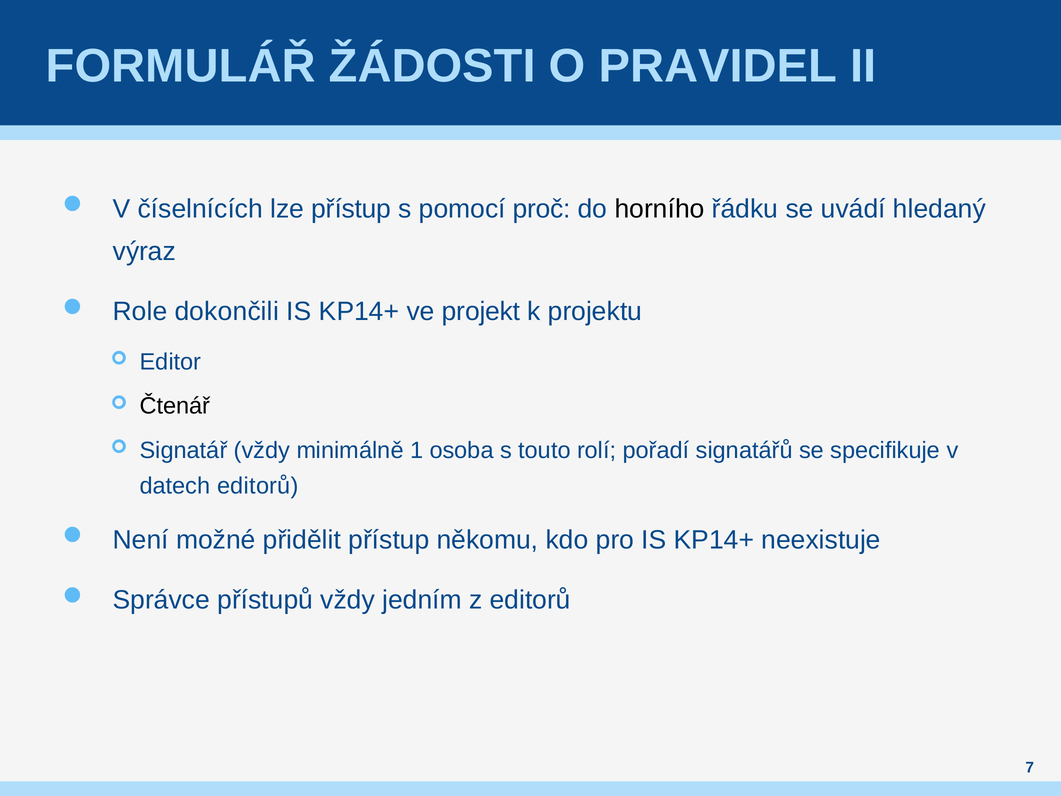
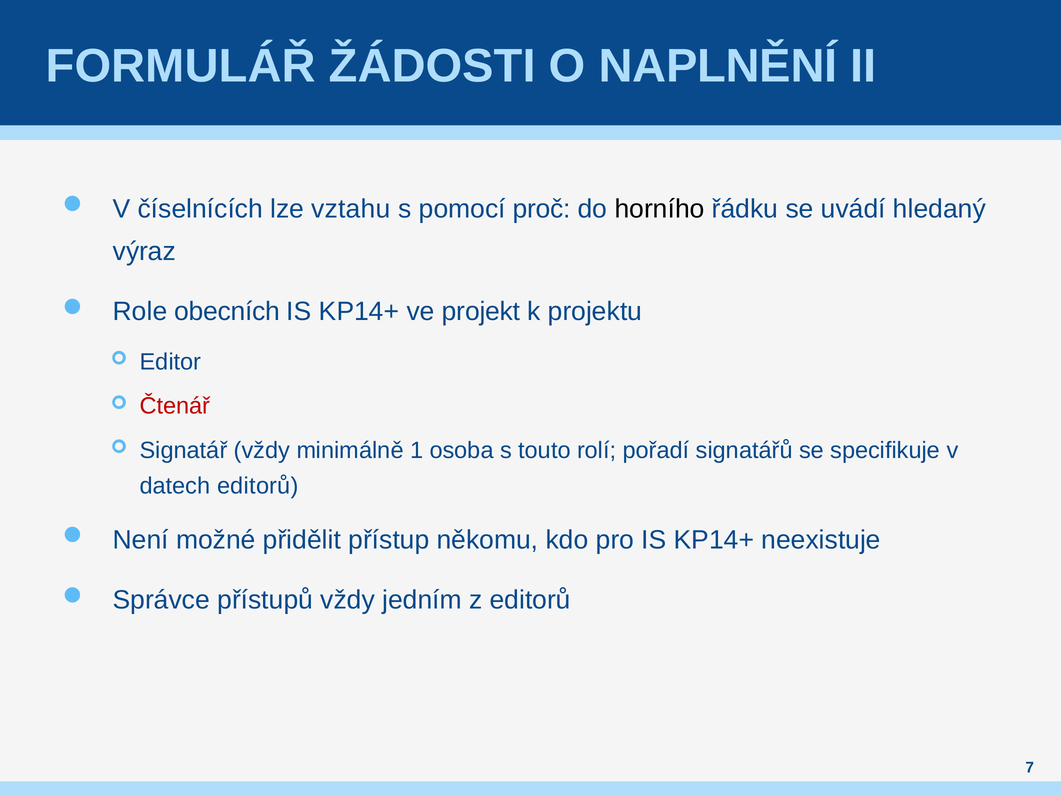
PRAVIDEL: PRAVIDEL -> NAPLNĚNÍ (718, 66)
lze přístup: přístup -> vztahu (351, 209)
dokončili: dokončili -> obecních (227, 312)
Čtenář colour: black -> red (175, 406)
